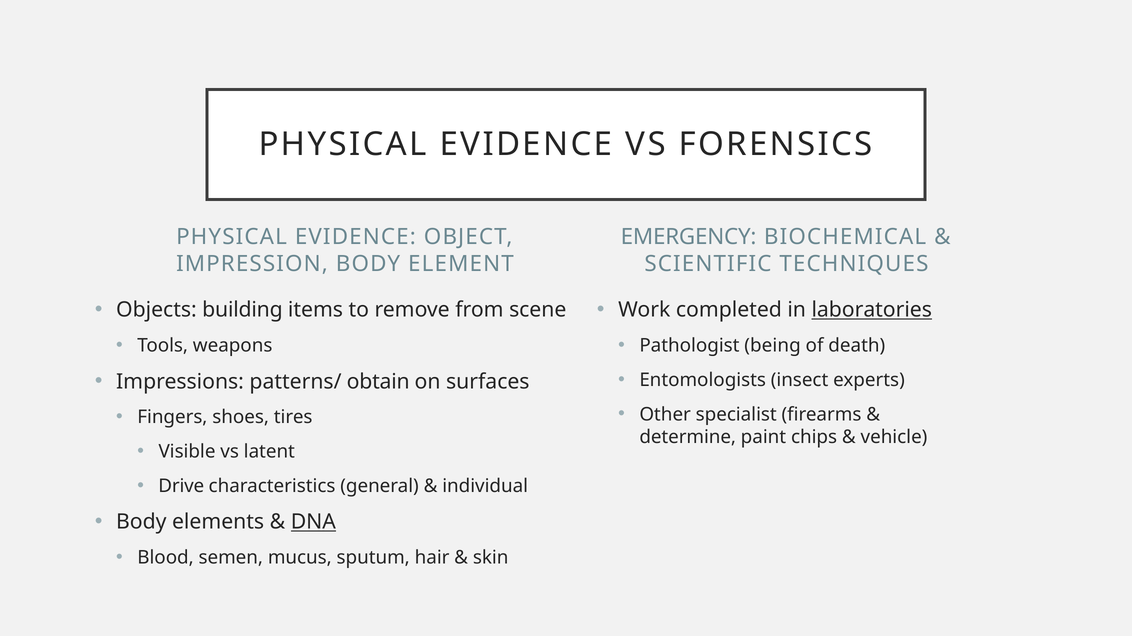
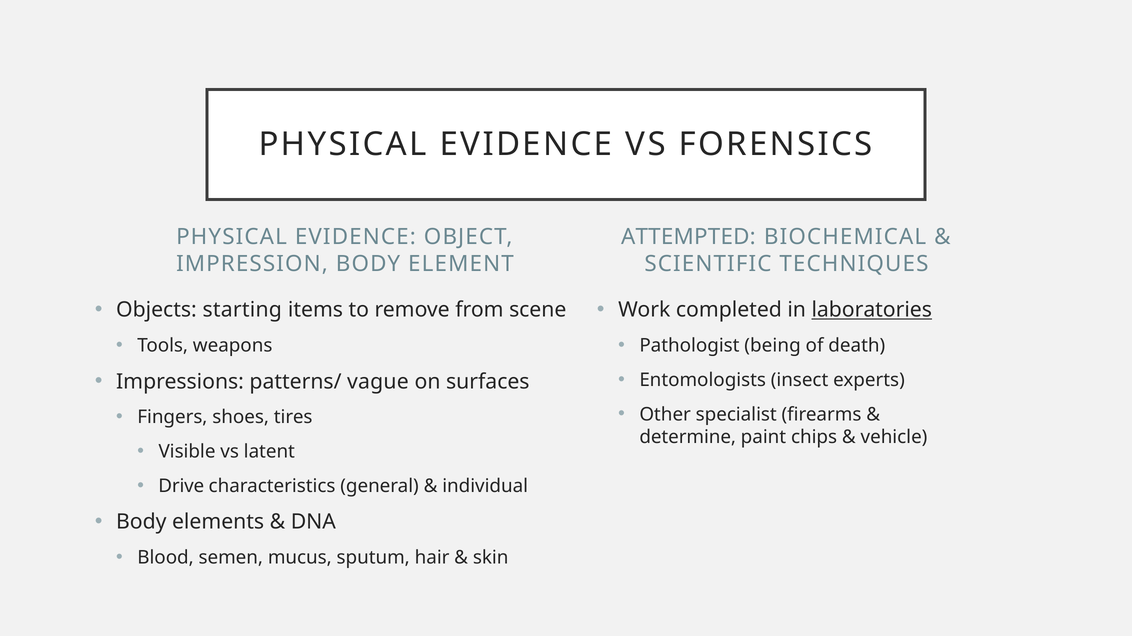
EMERGENCY: EMERGENCY -> ATTEMPTED (688, 237)
building: building -> starting (242, 310)
obtain: obtain -> vague (378, 382)
DNA underline: present -> none (313, 523)
